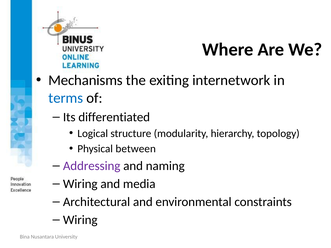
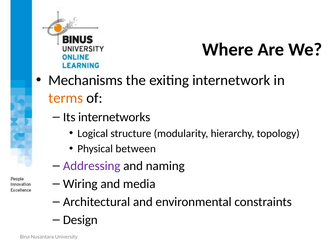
terms colour: blue -> orange (66, 98)
differentiated: differentiated -> internetworks (114, 117)
Wiring: Wiring -> Design (80, 220)
